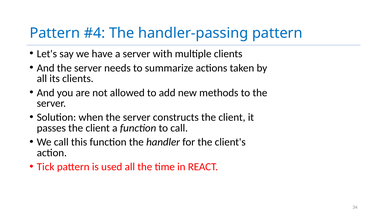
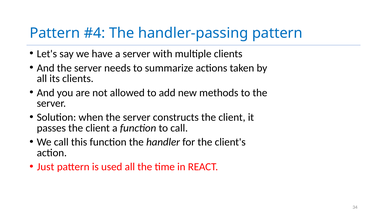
Tick: Tick -> Just (46, 167)
